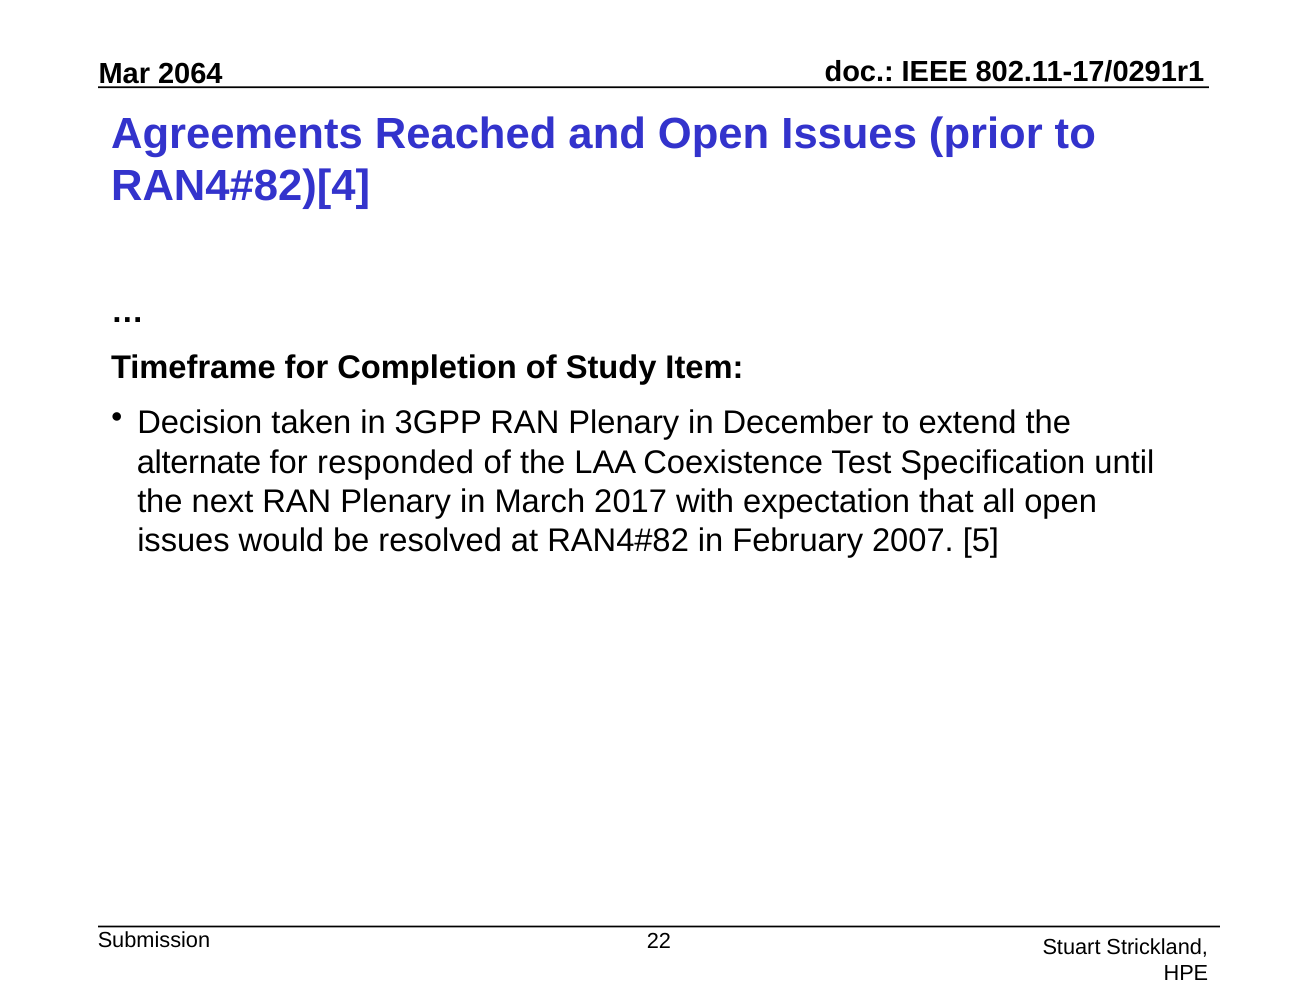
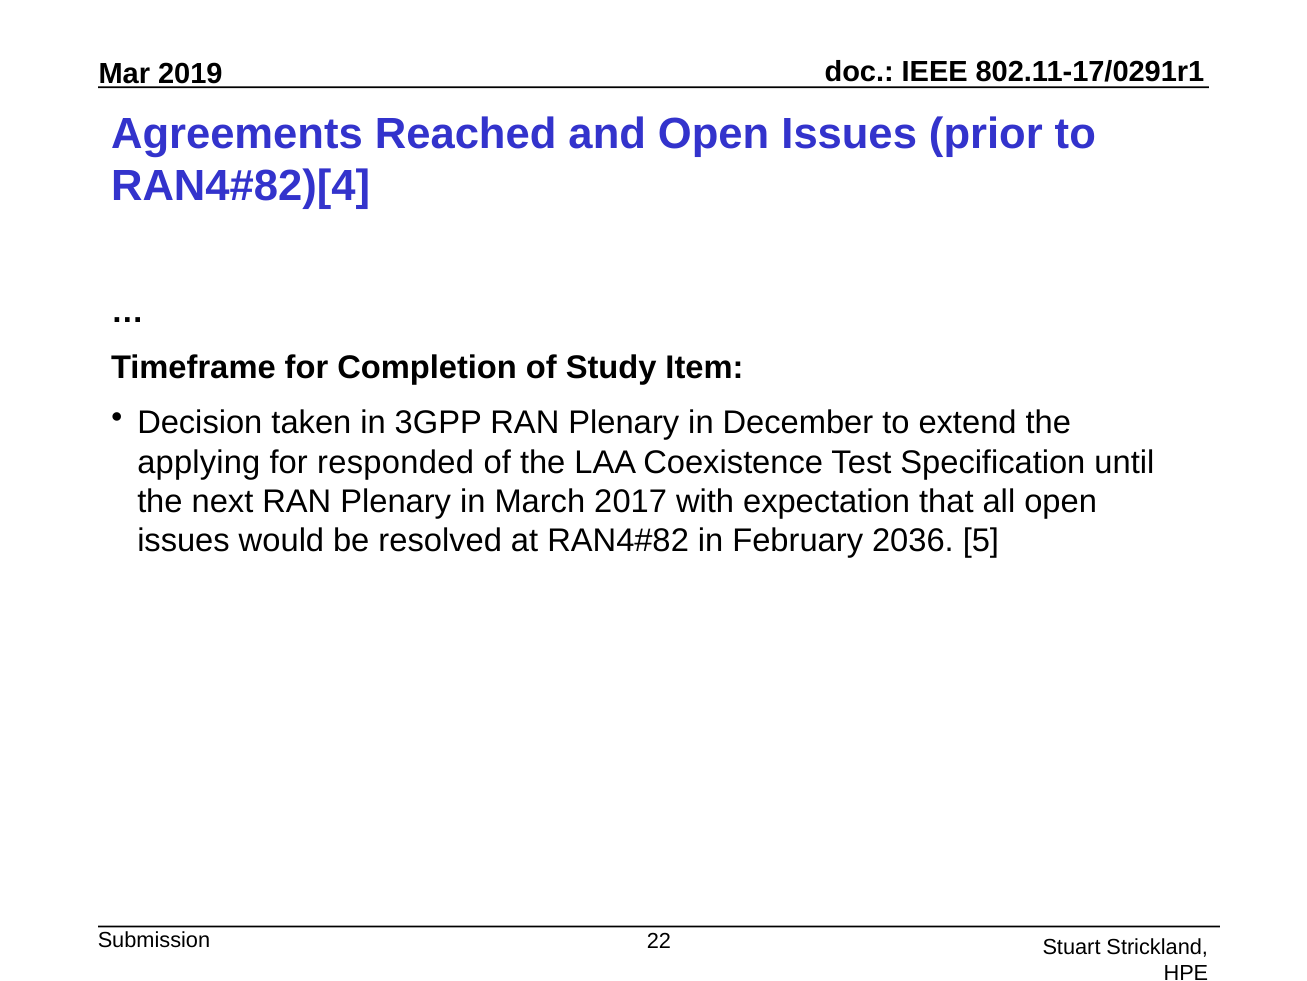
2064: 2064 -> 2019 (190, 74)
alternate: alternate -> applying (199, 462)
2007: 2007 -> 2036 (913, 540)
